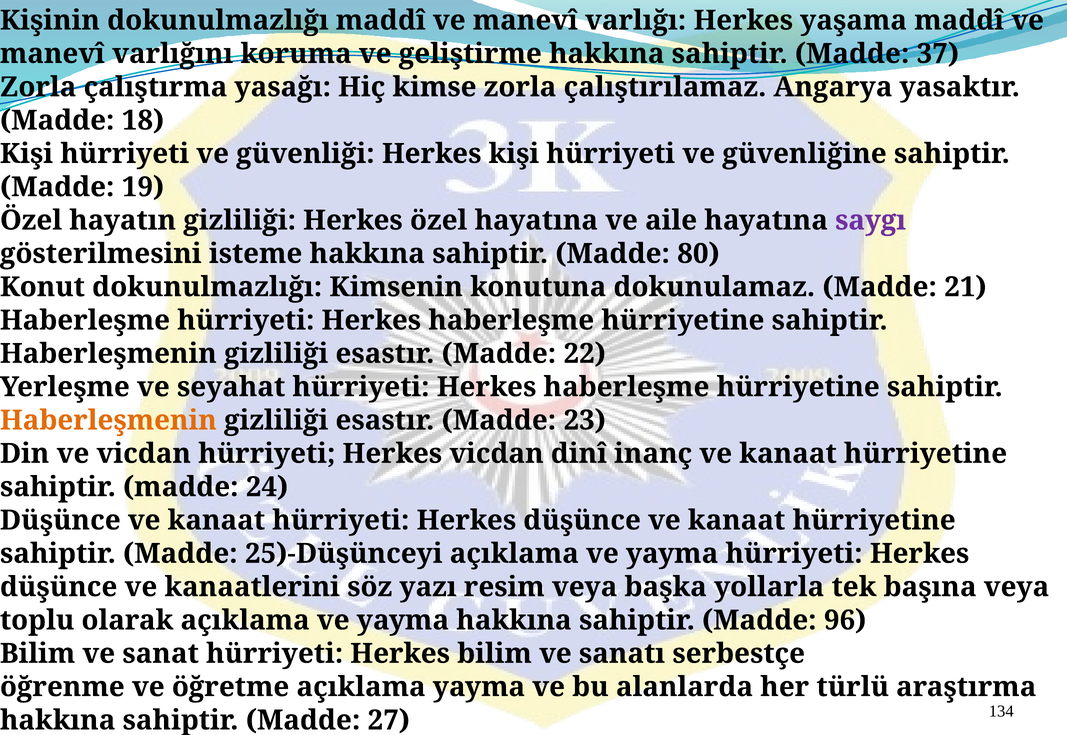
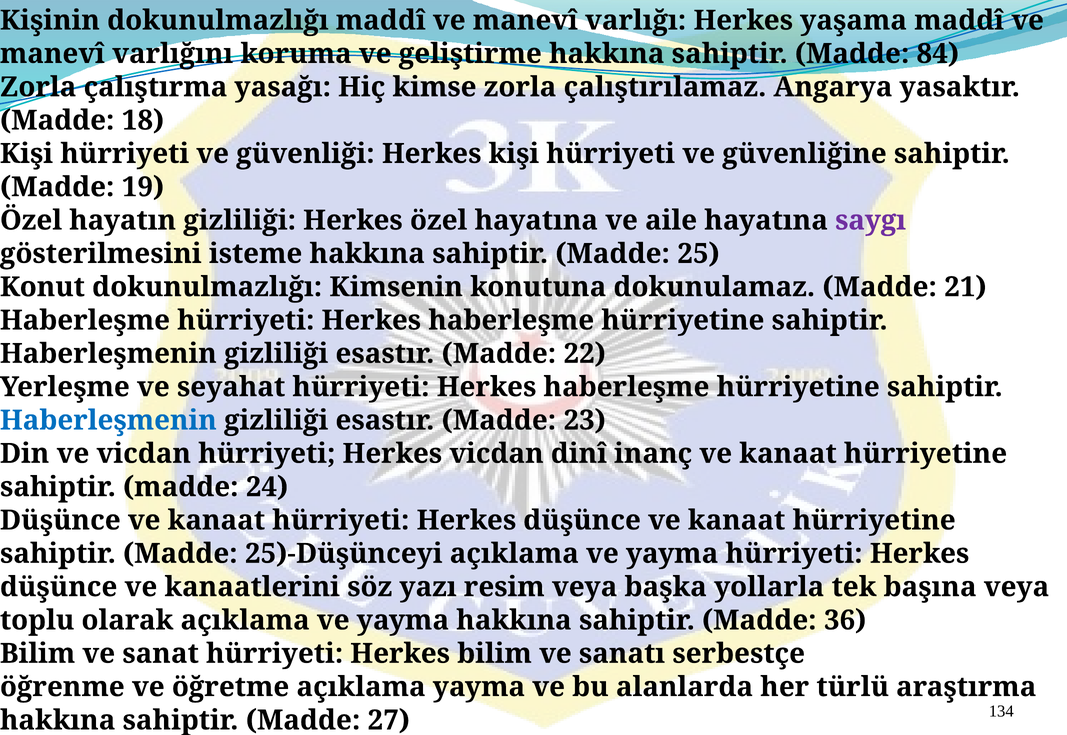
37: 37 -> 84 (938, 54)
80: 80 -> 25 (698, 254)
Haberleşmenin colour: orange -> blue (108, 421)
96: 96 -> 36 (845, 621)
